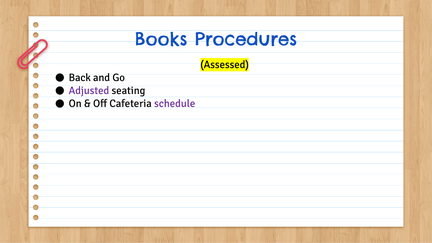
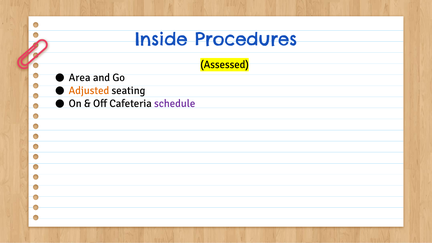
Books: Books -> Inside (161, 40)
Back: Back -> Area (80, 77)
Adjusted colour: purple -> orange (89, 90)
